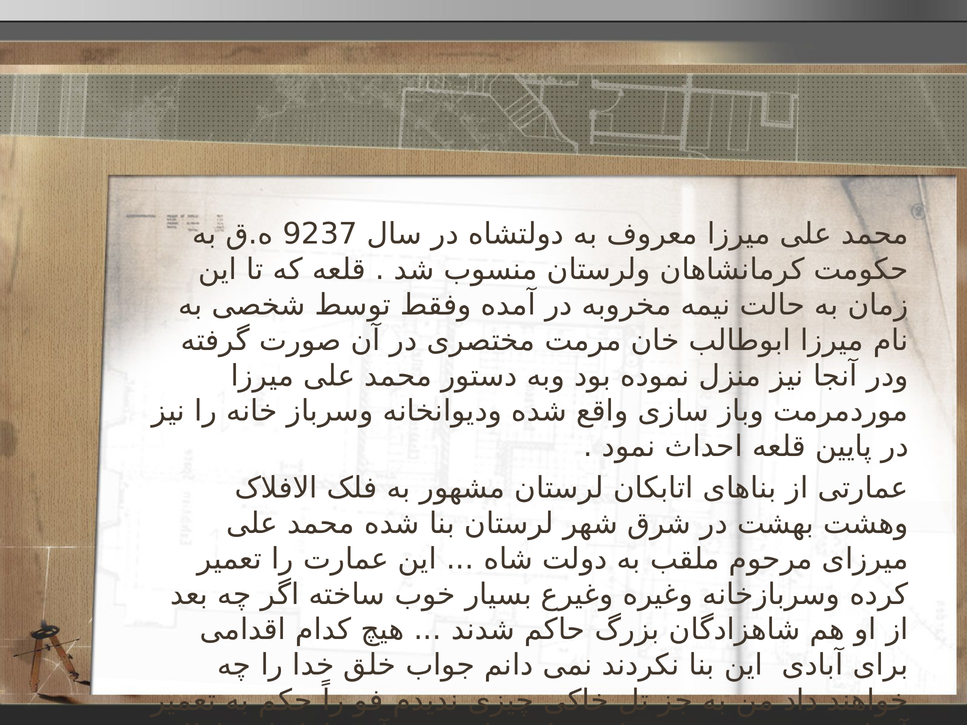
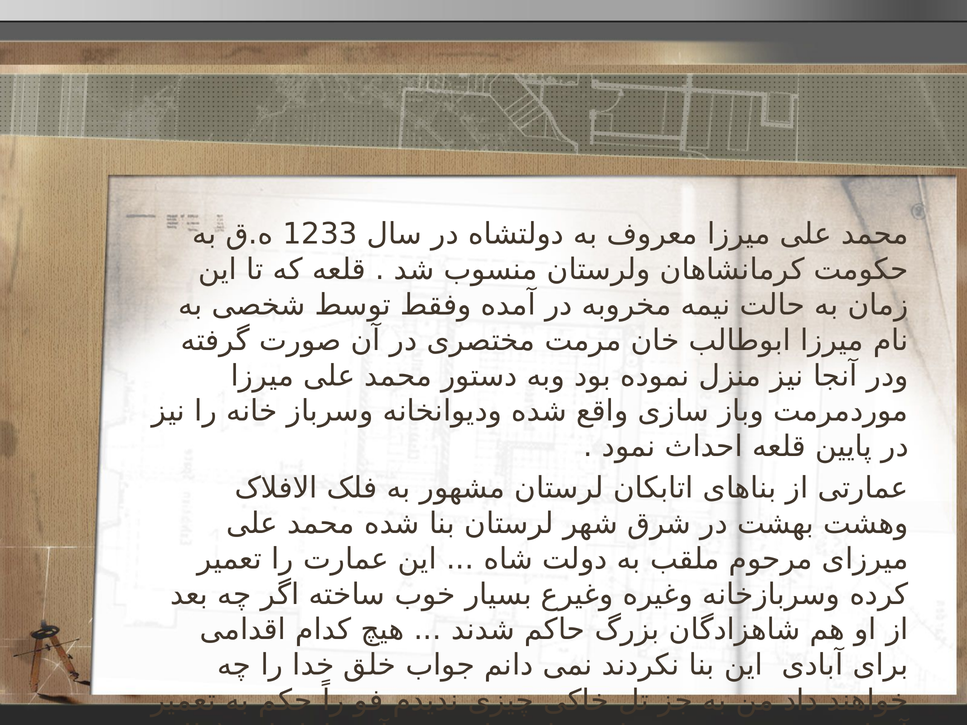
9237: 9237 -> 1233 (320, 234)
